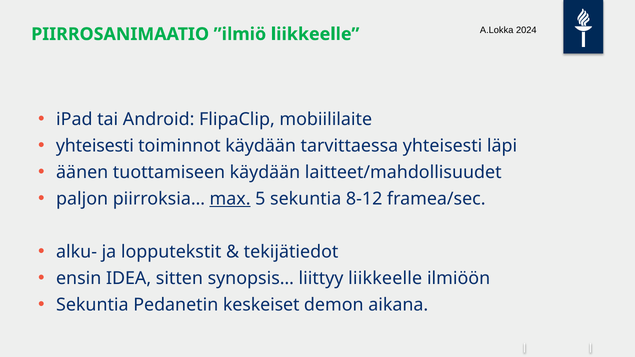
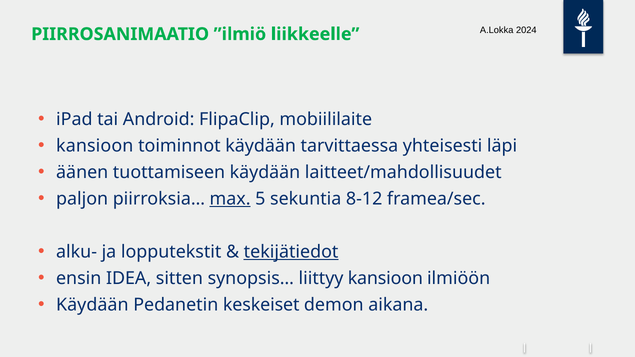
yhteisesti: yhteisesti -> kansioon (95, 146)
tekijätiedot underline: none -> present (291, 252)
liittyy liikkeelle: liikkeelle -> kansioon (385, 279)
Sekuntia: Sekuntia -> Käydään (92, 305)
